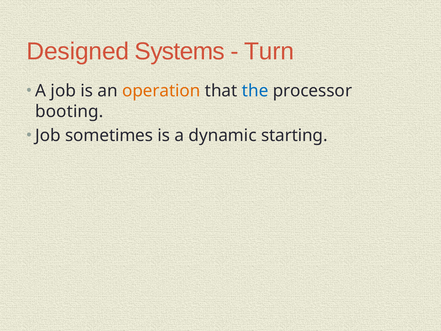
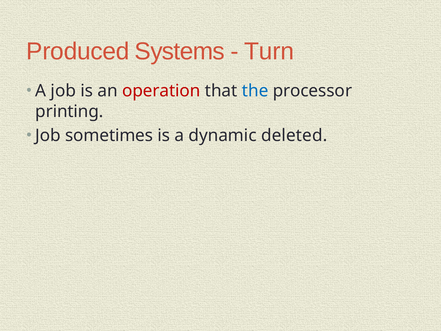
Designed: Designed -> Produced (78, 51)
operation colour: orange -> red (161, 91)
booting: booting -> printing (69, 111)
starting: starting -> deleted (294, 135)
